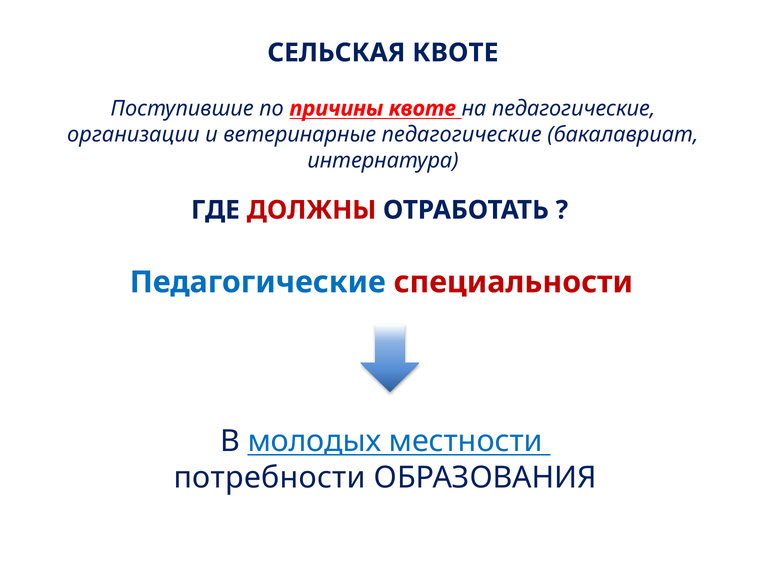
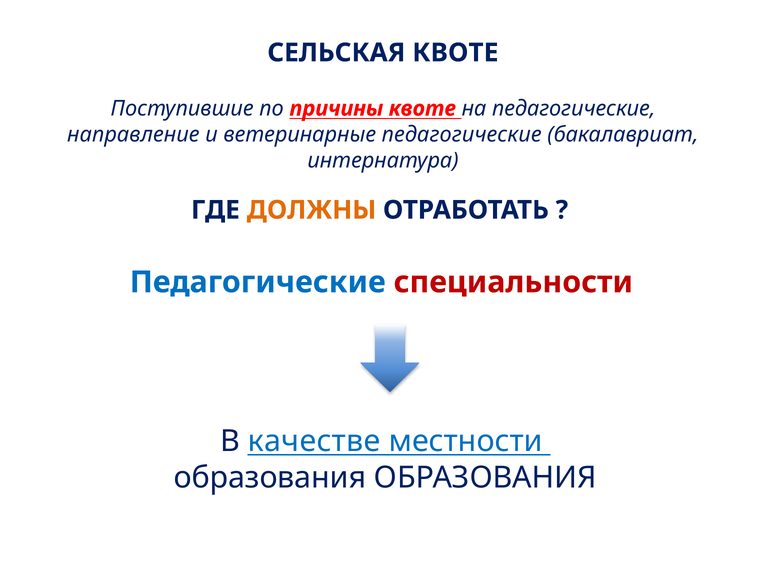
организации: организации -> направление (133, 135)
ДОЛЖНЫ colour: red -> orange (311, 210)
молодых: молодых -> качестве (314, 441)
потребности: потребности -> образования (270, 478)
